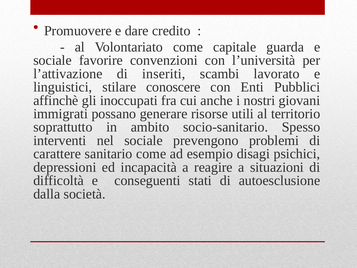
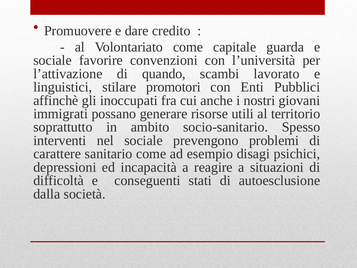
inseriti: inseriti -> quando (164, 74)
conoscere: conoscere -> promotori (173, 87)
